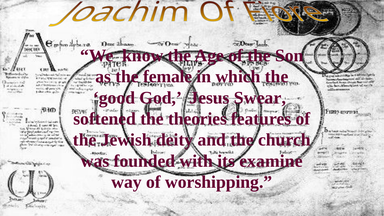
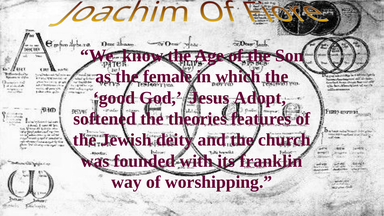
Swear: Swear -> Adopt (260, 98)
examine: examine -> franklin (271, 161)
